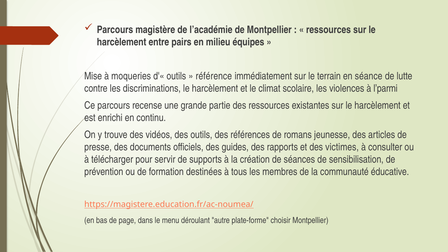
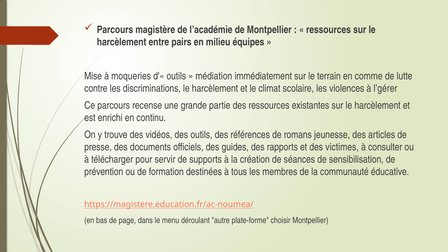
référence: référence -> médiation (214, 76)
séance: séance -> comme (369, 76)
l’parmi: l’parmi -> l’gérer (385, 88)
